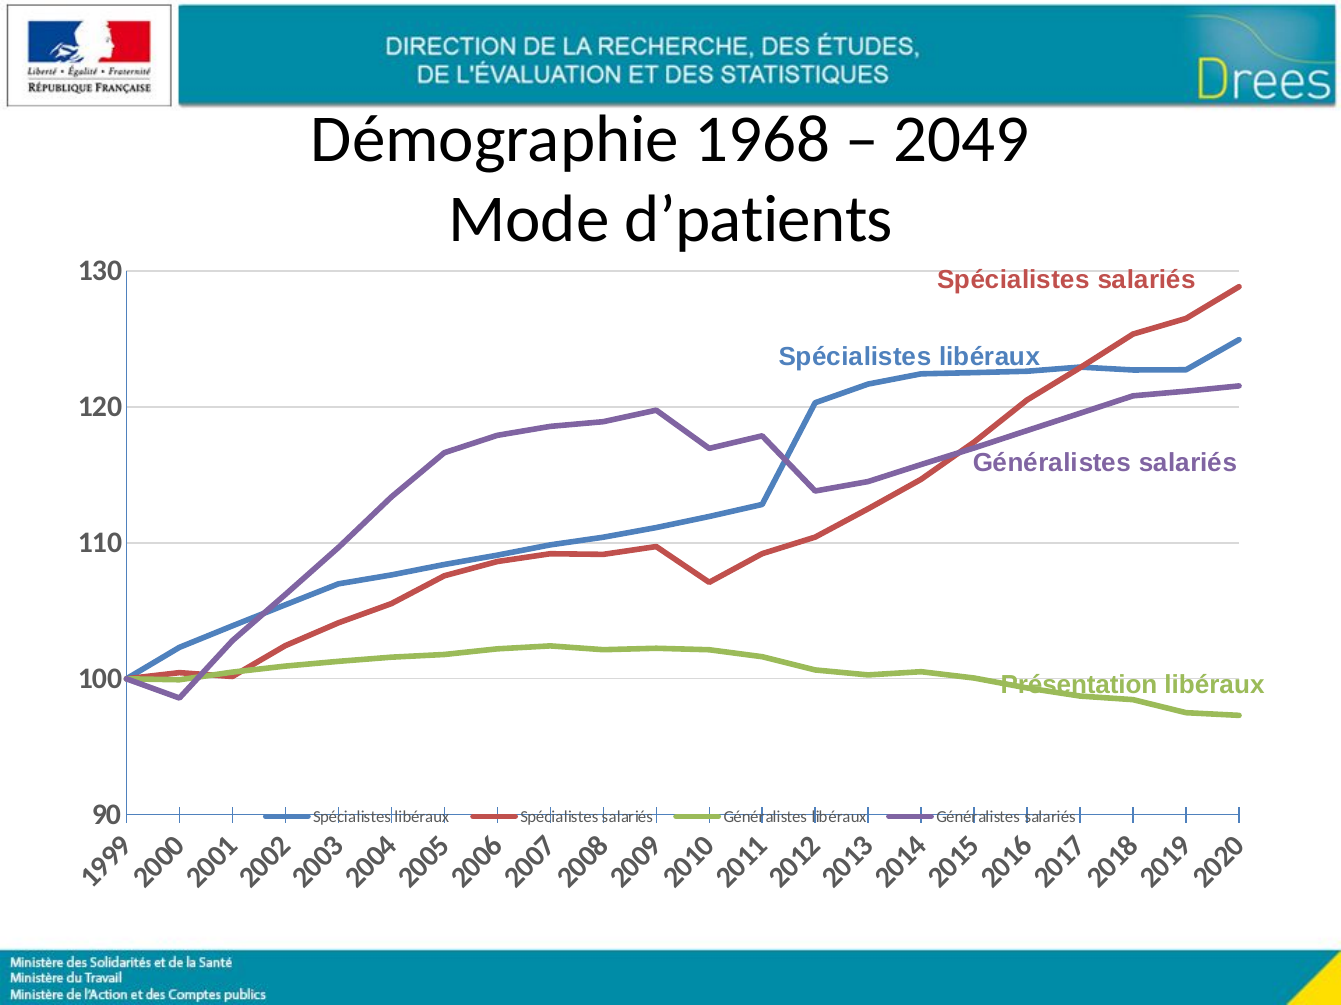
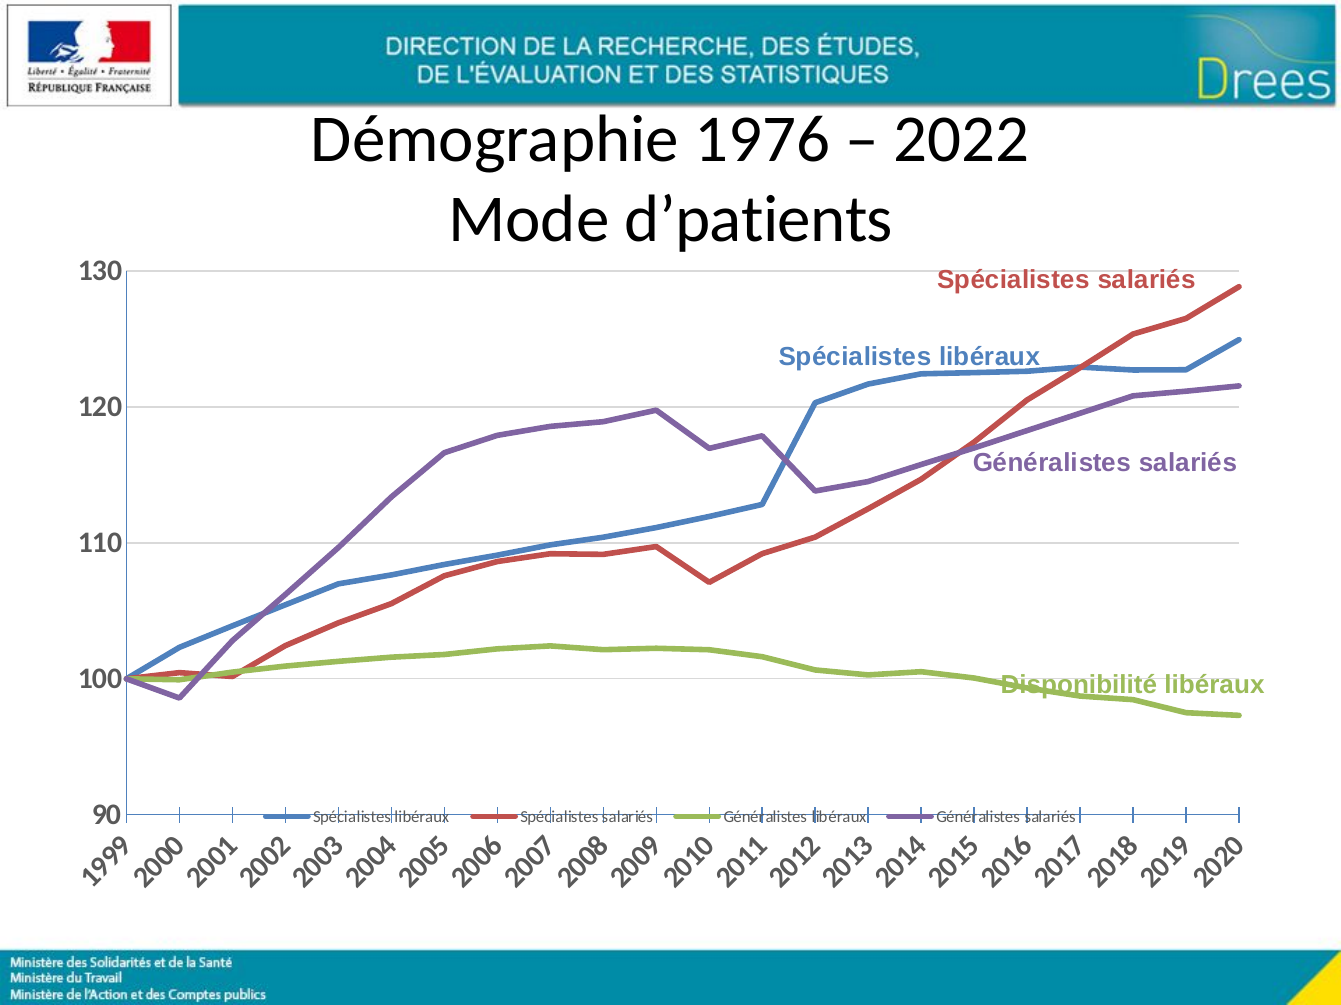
1968: 1968 -> 1976 (762, 139)
2049: 2049 -> 2022 (961, 139)
Présentation: Présentation -> Disponibilité (1079, 685)
